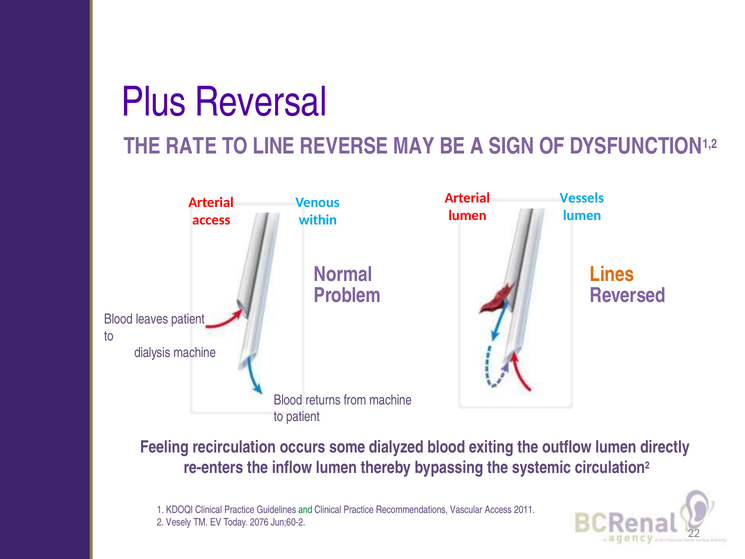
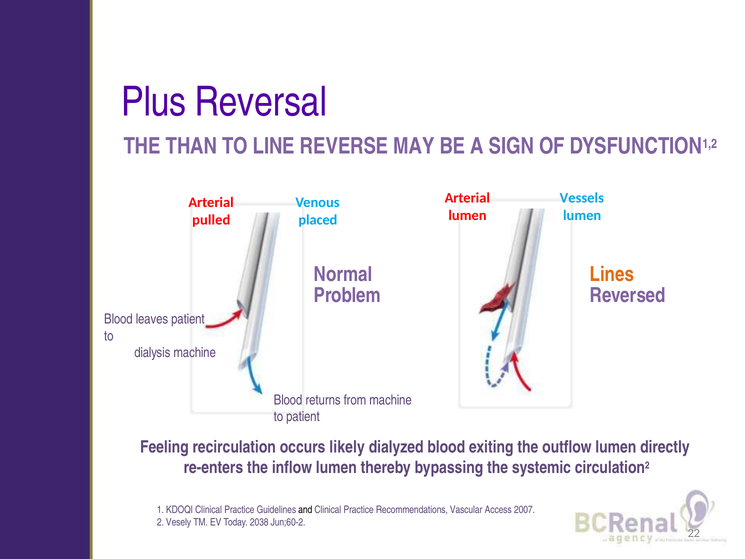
RATE: RATE -> THAN (192, 146)
access: access -> pulled (211, 220)
within: within -> placed (318, 220)
some: some -> likely (347, 447)
and colour: green -> black (305, 510)
2011: 2011 -> 2007 (524, 510)
2076: 2076 -> 2038 (259, 522)
